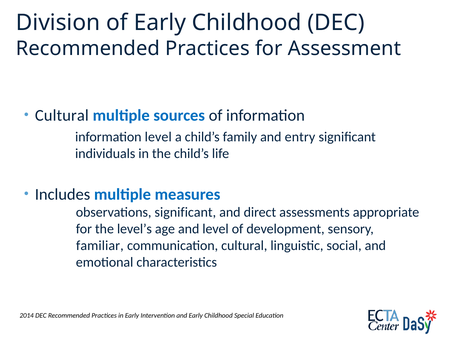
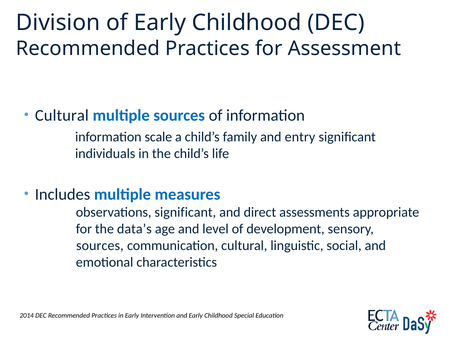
information level: level -> scale (158, 137)
level’s: level’s -> data’s (134, 229)
familiar: familiar -> sources (100, 246)
